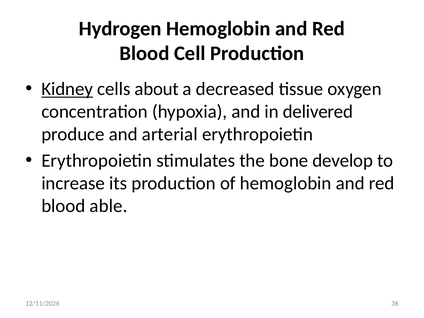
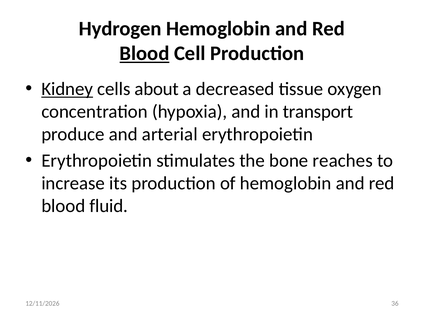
Blood underline: none -> present (145, 53)
delivered: delivered -> transport (318, 112)
develop: develop -> reaches (343, 161)
able: able -> fluid (109, 206)
